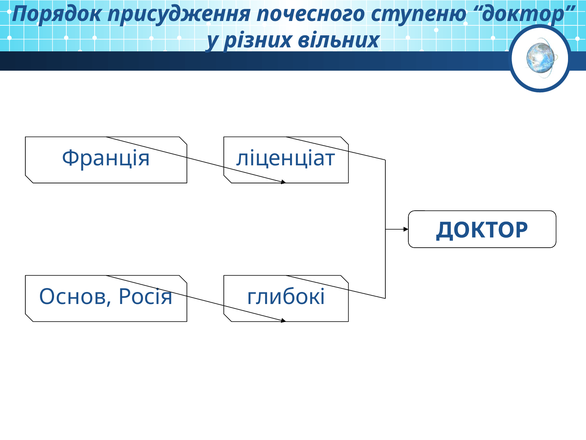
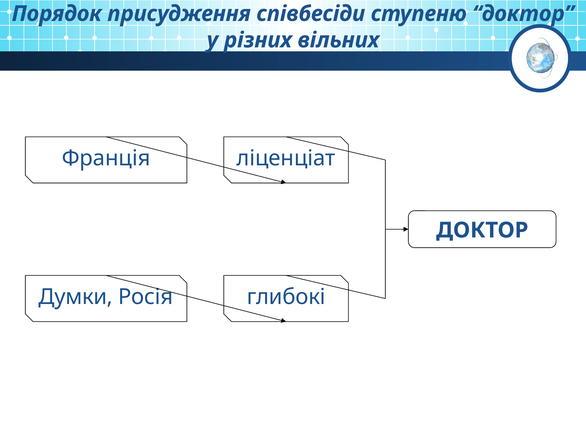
почесного: почесного -> співбесіди (311, 14)
Основ: Основ -> Думки (76, 297)
